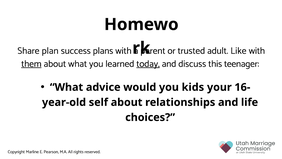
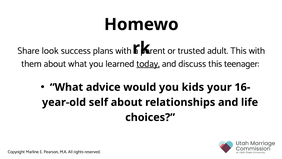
plan: plan -> look (50, 51)
adult Like: Like -> This (238, 51)
them underline: present -> none (31, 64)
